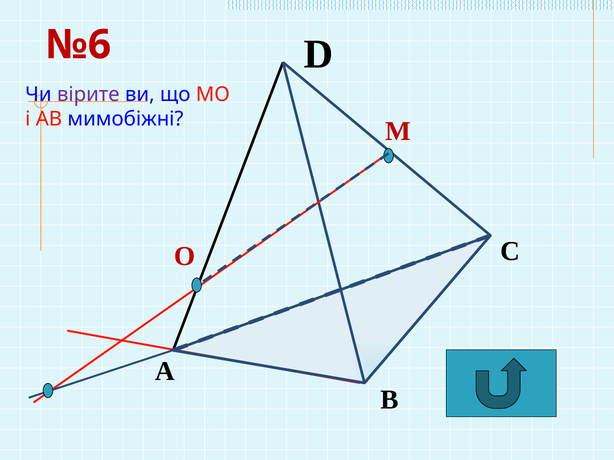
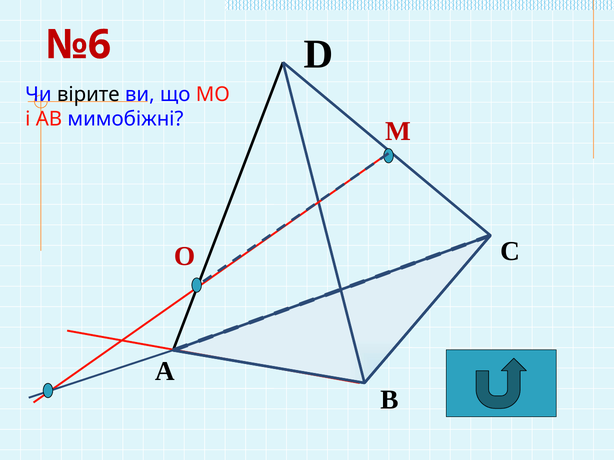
вірите colour: purple -> black (88, 95)
